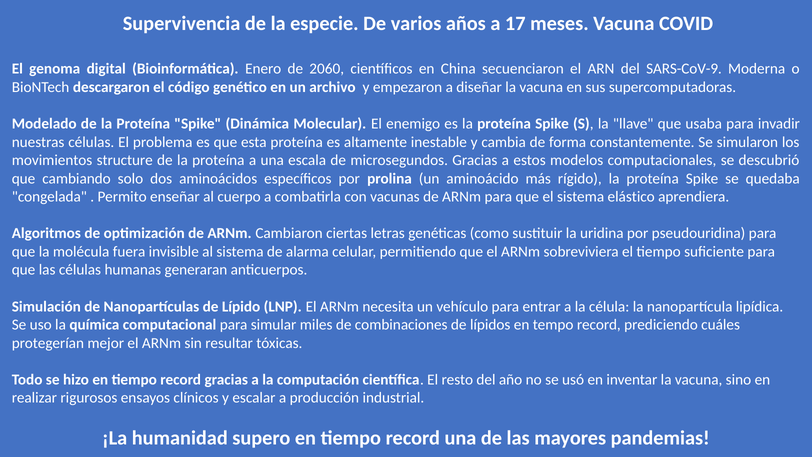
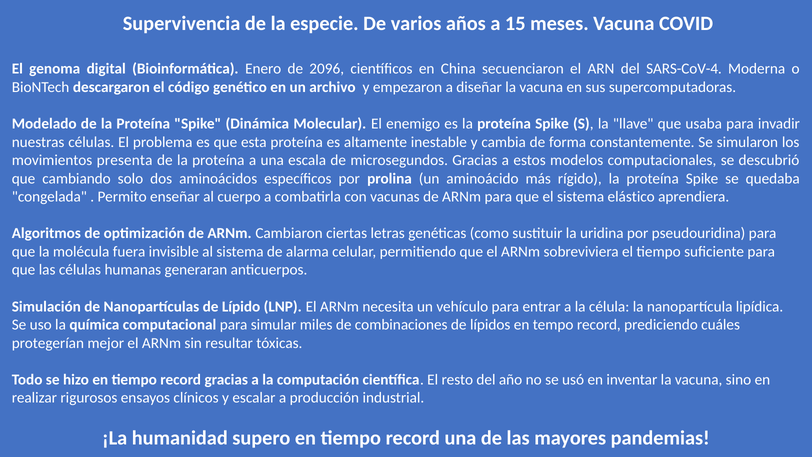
17: 17 -> 15 (515, 24)
2060: 2060 -> 2096 (327, 69)
SARS-CoV-9: SARS-CoV-9 -> SARS-CoV-4 (684, 69)
structure: structure -> presenta (125, 160)
